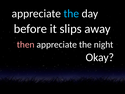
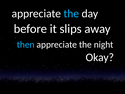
then colour: pink -> light blue (26, 44)
